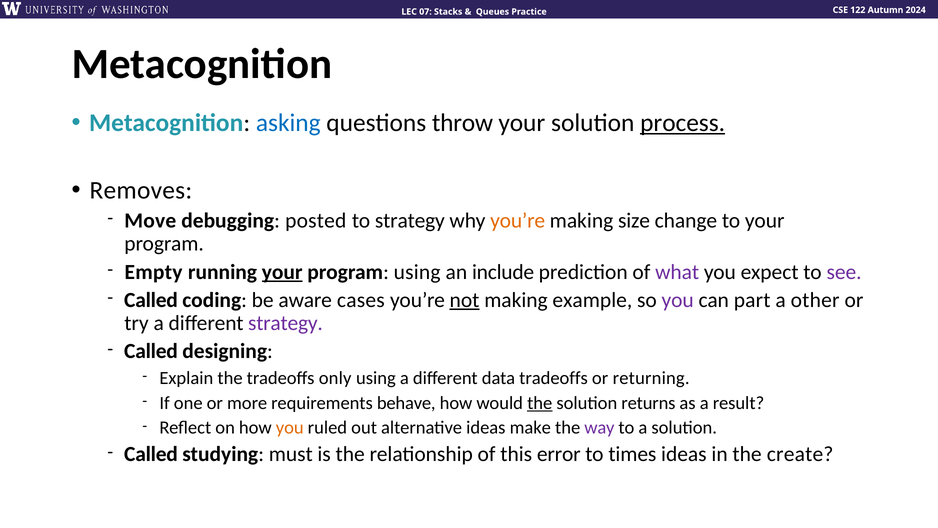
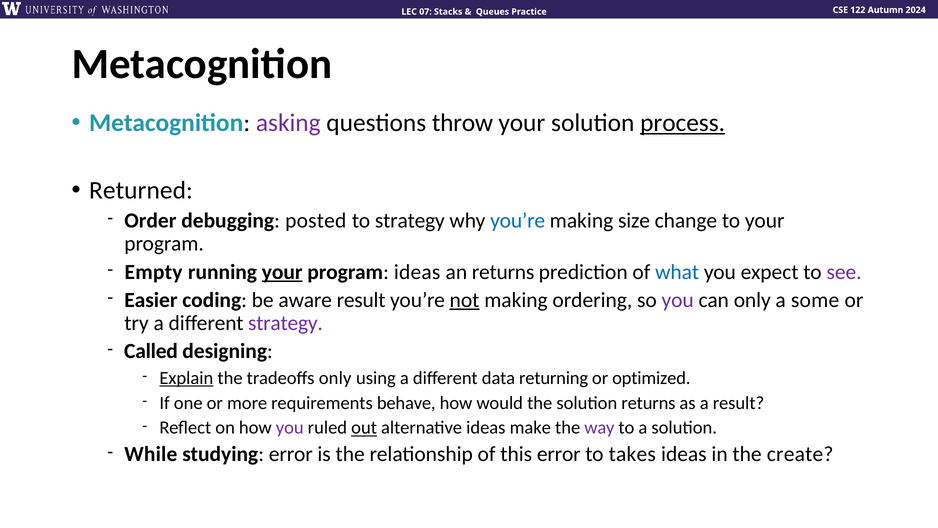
asking colour: blue -> purple (288, 123)
Removes: Removes -> Returned (141, 190)
Move: Move -> Order (150, 220)
you’re colour: orange -> blue (518, 220)
program using: using -> ideas (417, 272)
an include: include -> returns (503, 272)
what colour: purple -> blue (677, 272)
Called: Called -> Easier (151, 300)
aware cases: cases -> result (361, 300)
example: example -> ordering (592, 300)
can part: part -> only (752, 300)
other: other -> some (815, 300)
Explain underline: none -> present (186, 378)
data tradeoffs: tradeoffs -> returning (554, 378)
returning: returning -> optimized (651, 378)
the underline: present -> none (540, 403)
you colour: orange -> purple (290, 428)
out underline: none -> present (364, 428)
Called: Called -> While (151, 454)
studying must: must -> error (291, 454)
times: times -> takes (632, 454)
